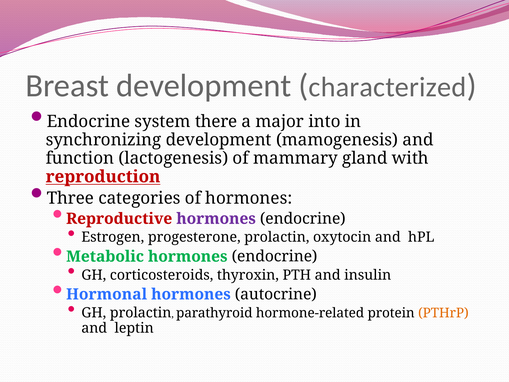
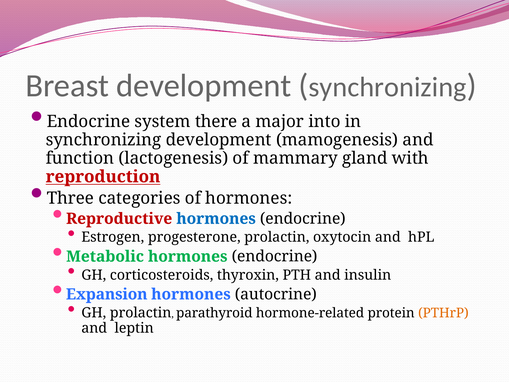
characterized: characterized -> synchronizing (388, 87)
hormones colour: purple -> blue (216, 219)
Hormonal: Hormonal -> Expansion (107, 294)
